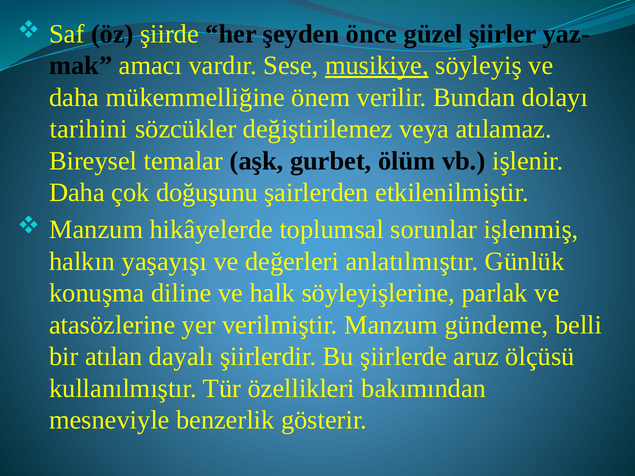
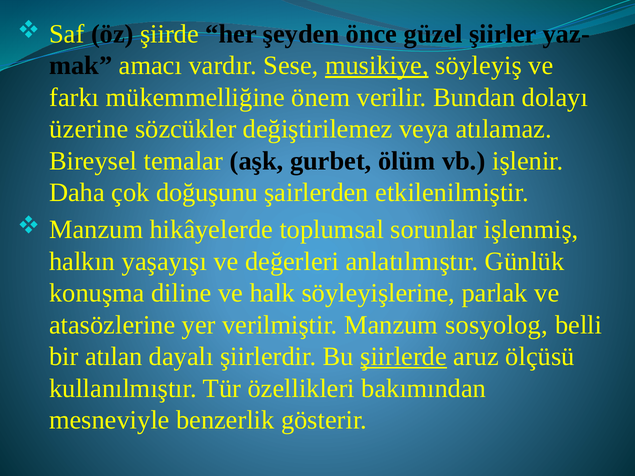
daha: daha -> farkı (74, 97)
tarihini: tarihini -> üzerine (89, 129)
gündeme: gündeme -> sosyolog (496, 325)
şiirlerde underline: none -> present (404, 357)
